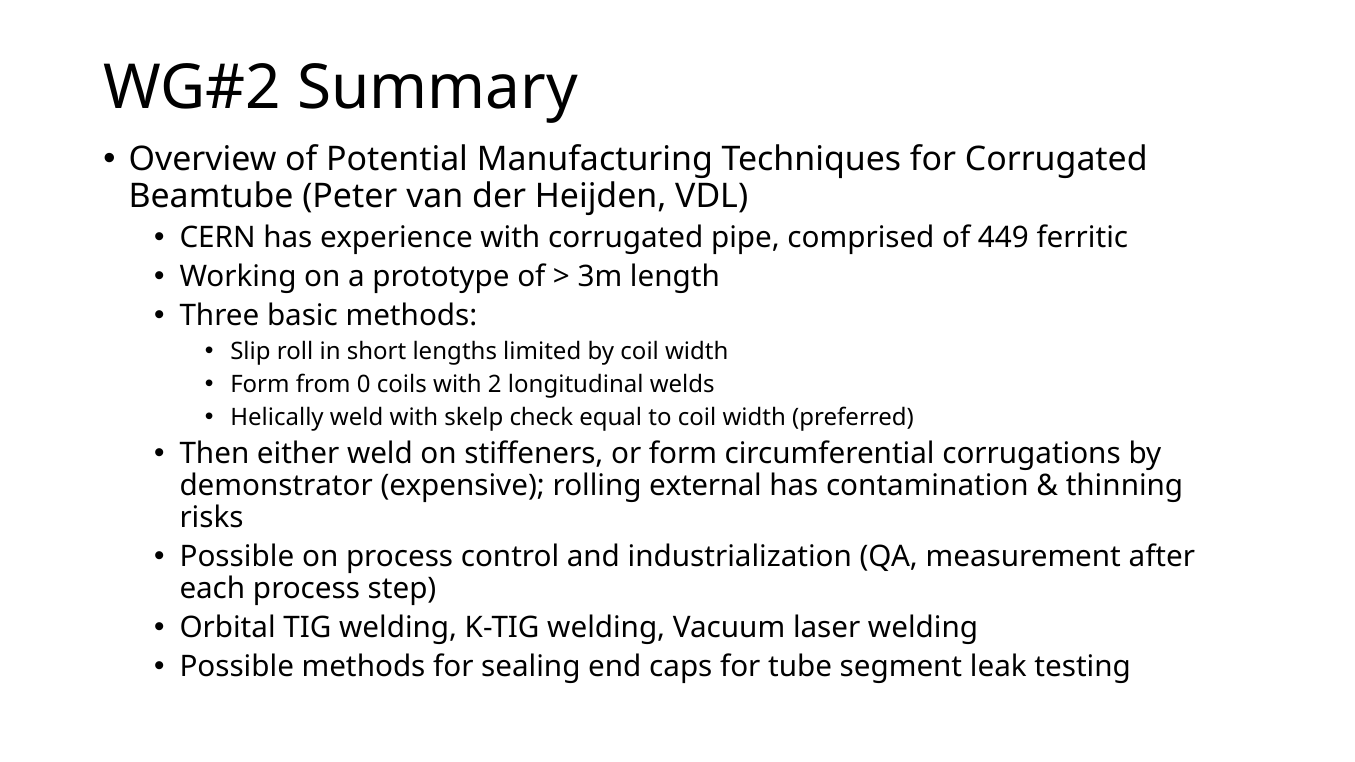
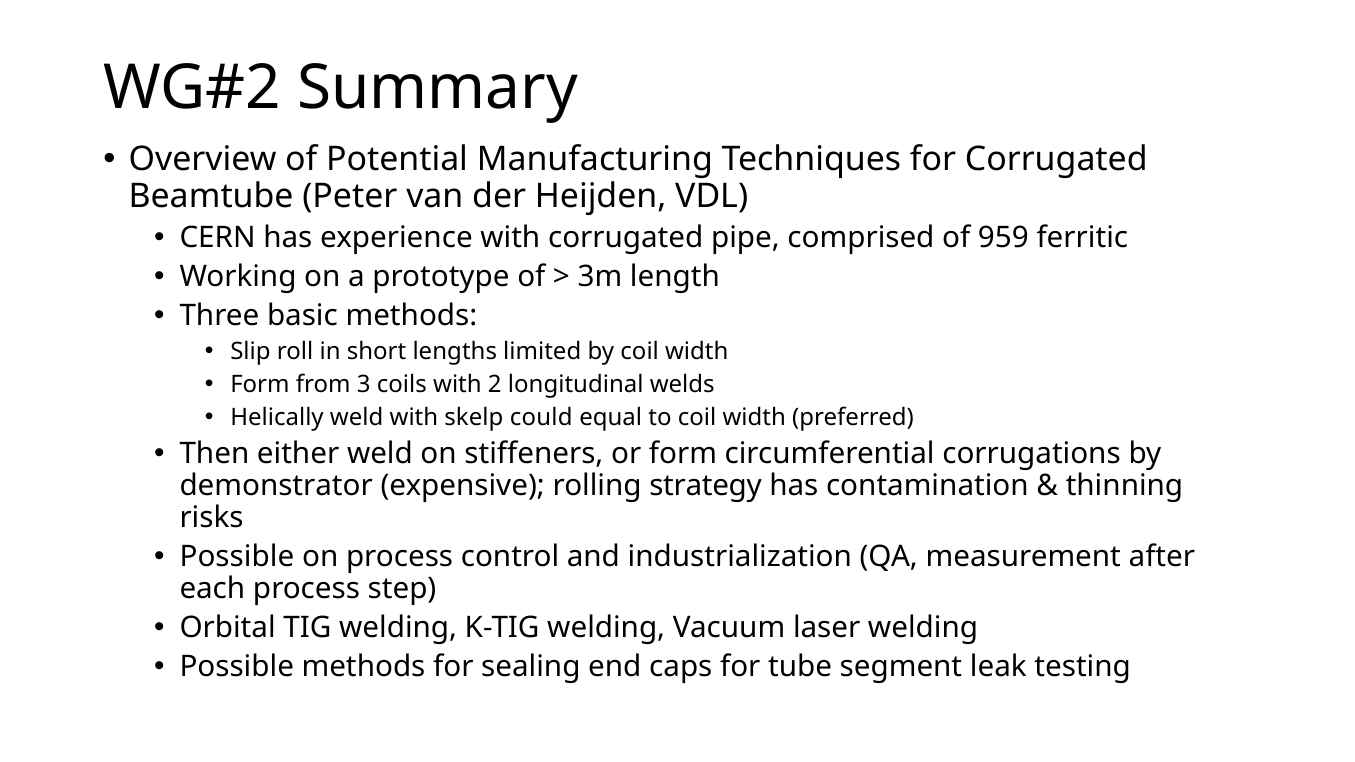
449: 449 -> 959 (1003, 238)
0: 0 -> 3 (364, 385)
check: check -> could (541, 418)
external: external -> strategy (706, 486)
